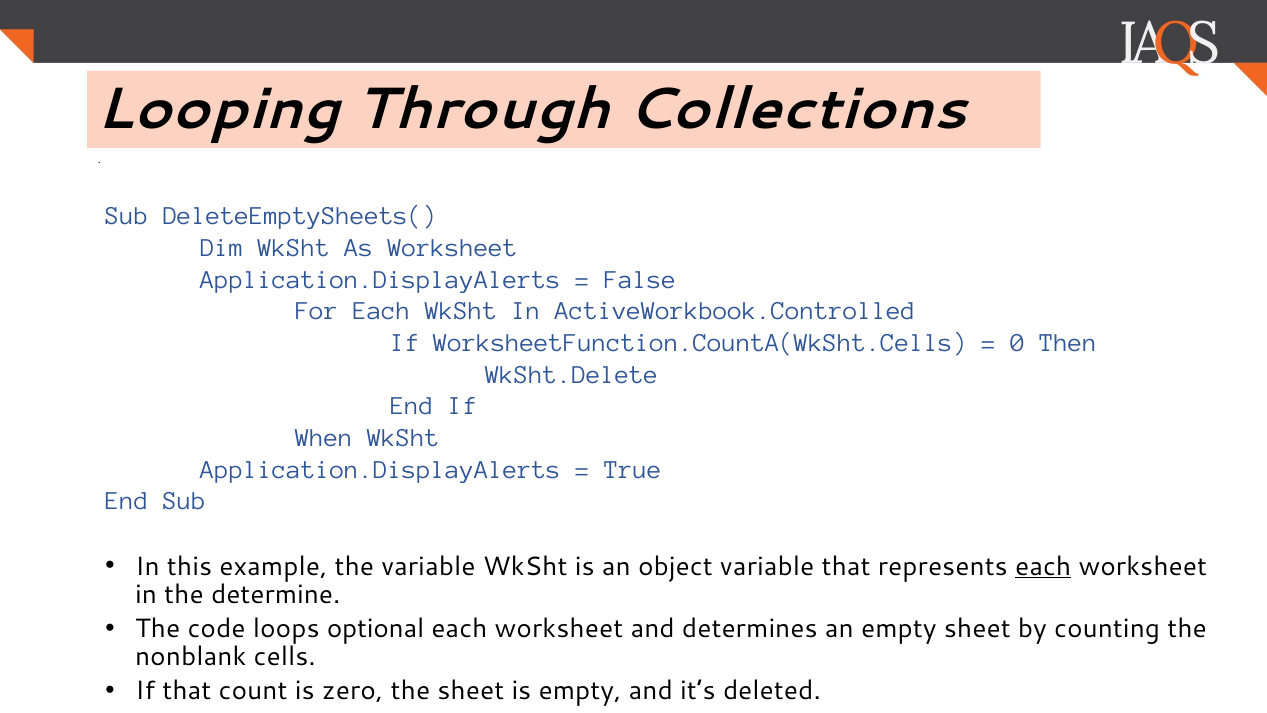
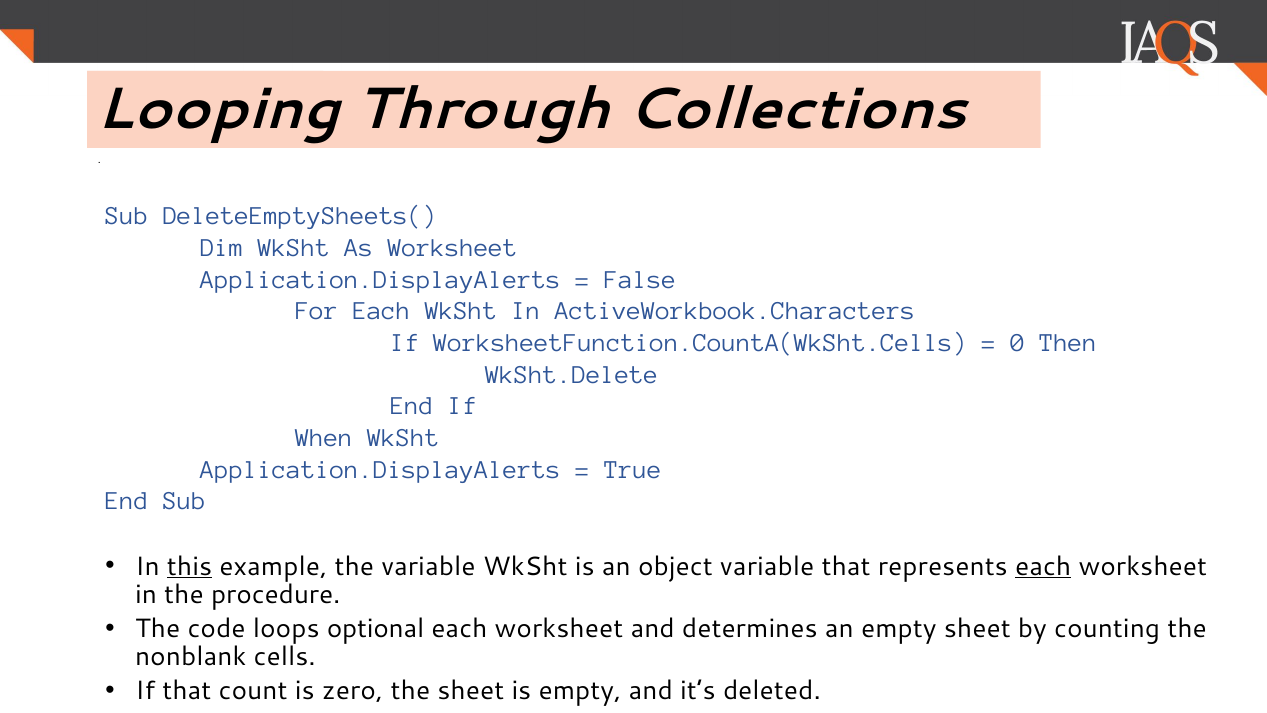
ActiveWorkbook.Controlled: ActiveWorkbook.Controlled -> ActiveWorkbook.Characters (735, 311)
this underline: none -> present (190, 566)
determine: determine -> procedure (276, 595)
